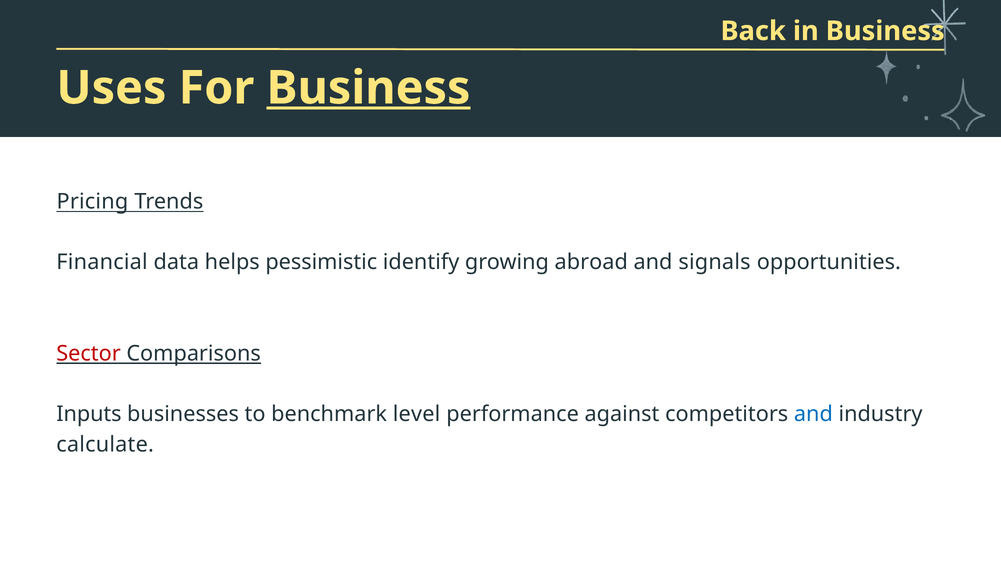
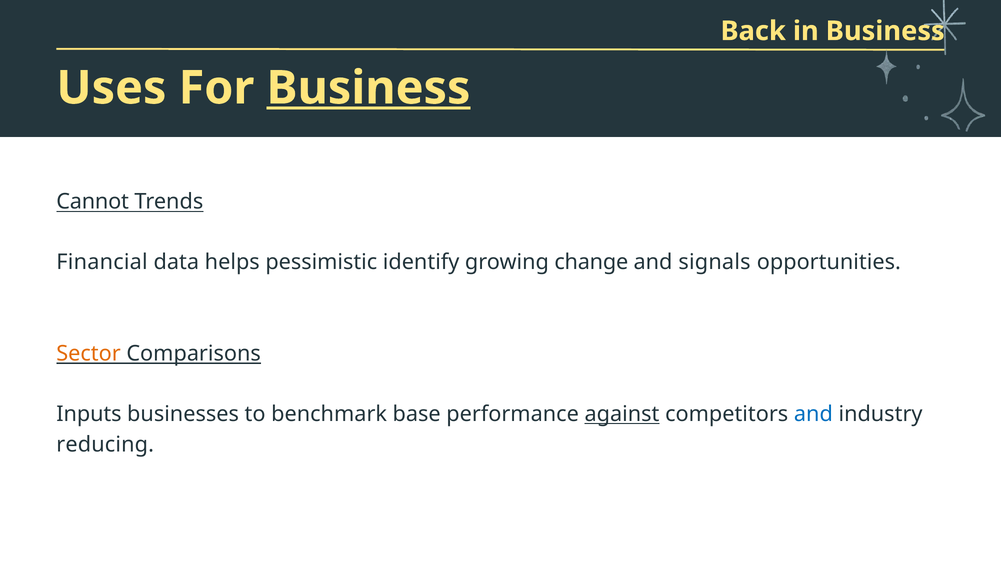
Pricing: Pricing -> Cannot (93, 202)
abroad: abroad -> change (591, 262)
Sector colour: red -> orange (89, 353)
level: level -> base (417, 414)
against underline: none -> present (622, 414)
calculate: calculate -> reducing (105, 445)
